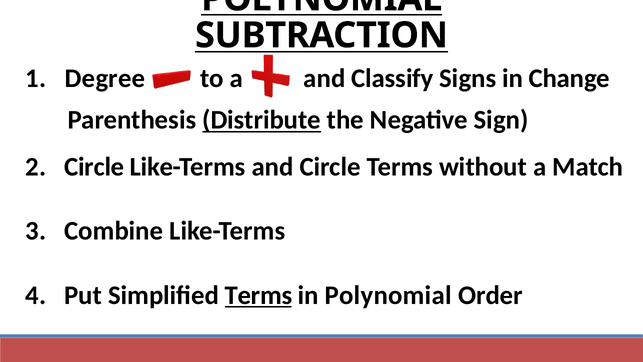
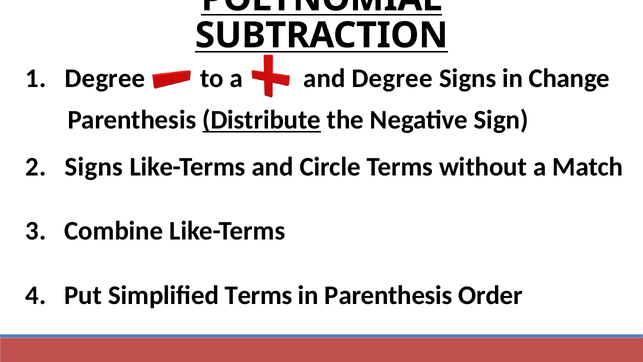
and Classify: Classify -> Degree (392, 78)
Circle: Circle -> Signs (94, 167)
Terms underline: present -> none (258, 295)
in Polynomial: Polynomial -> Parenthesis (388, 295)
